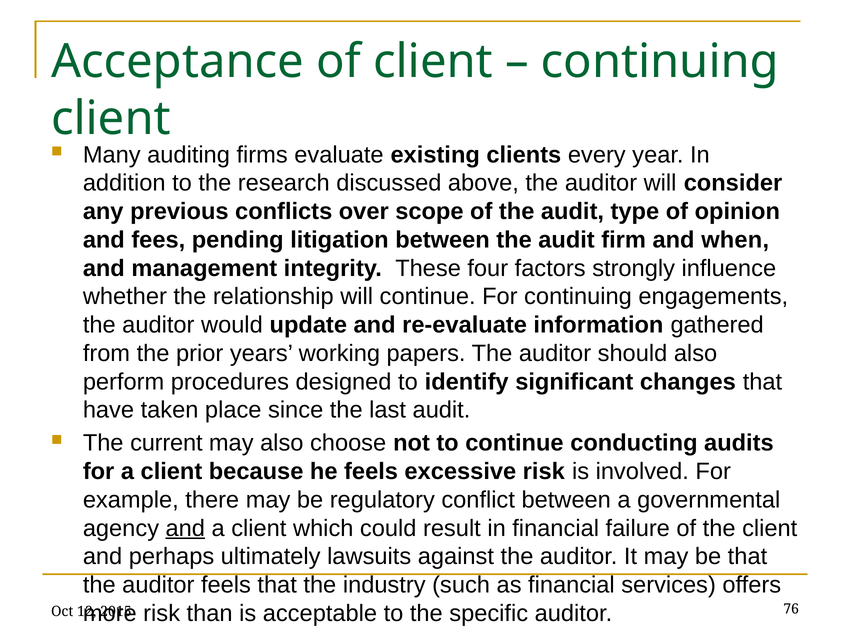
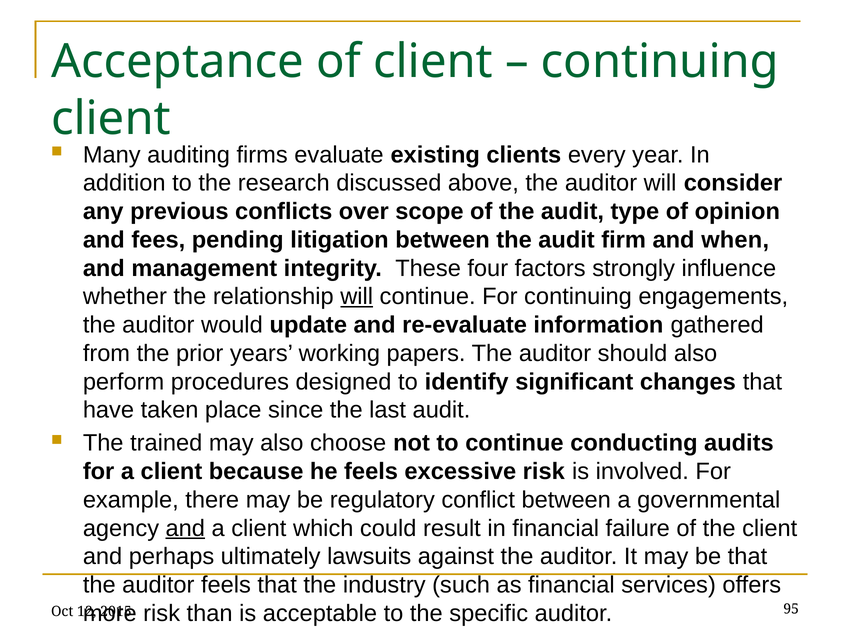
will underline: none -> present (357, 296)
current: current -> trained (166, 443)
76: 76 -> 95 (791, 609)
